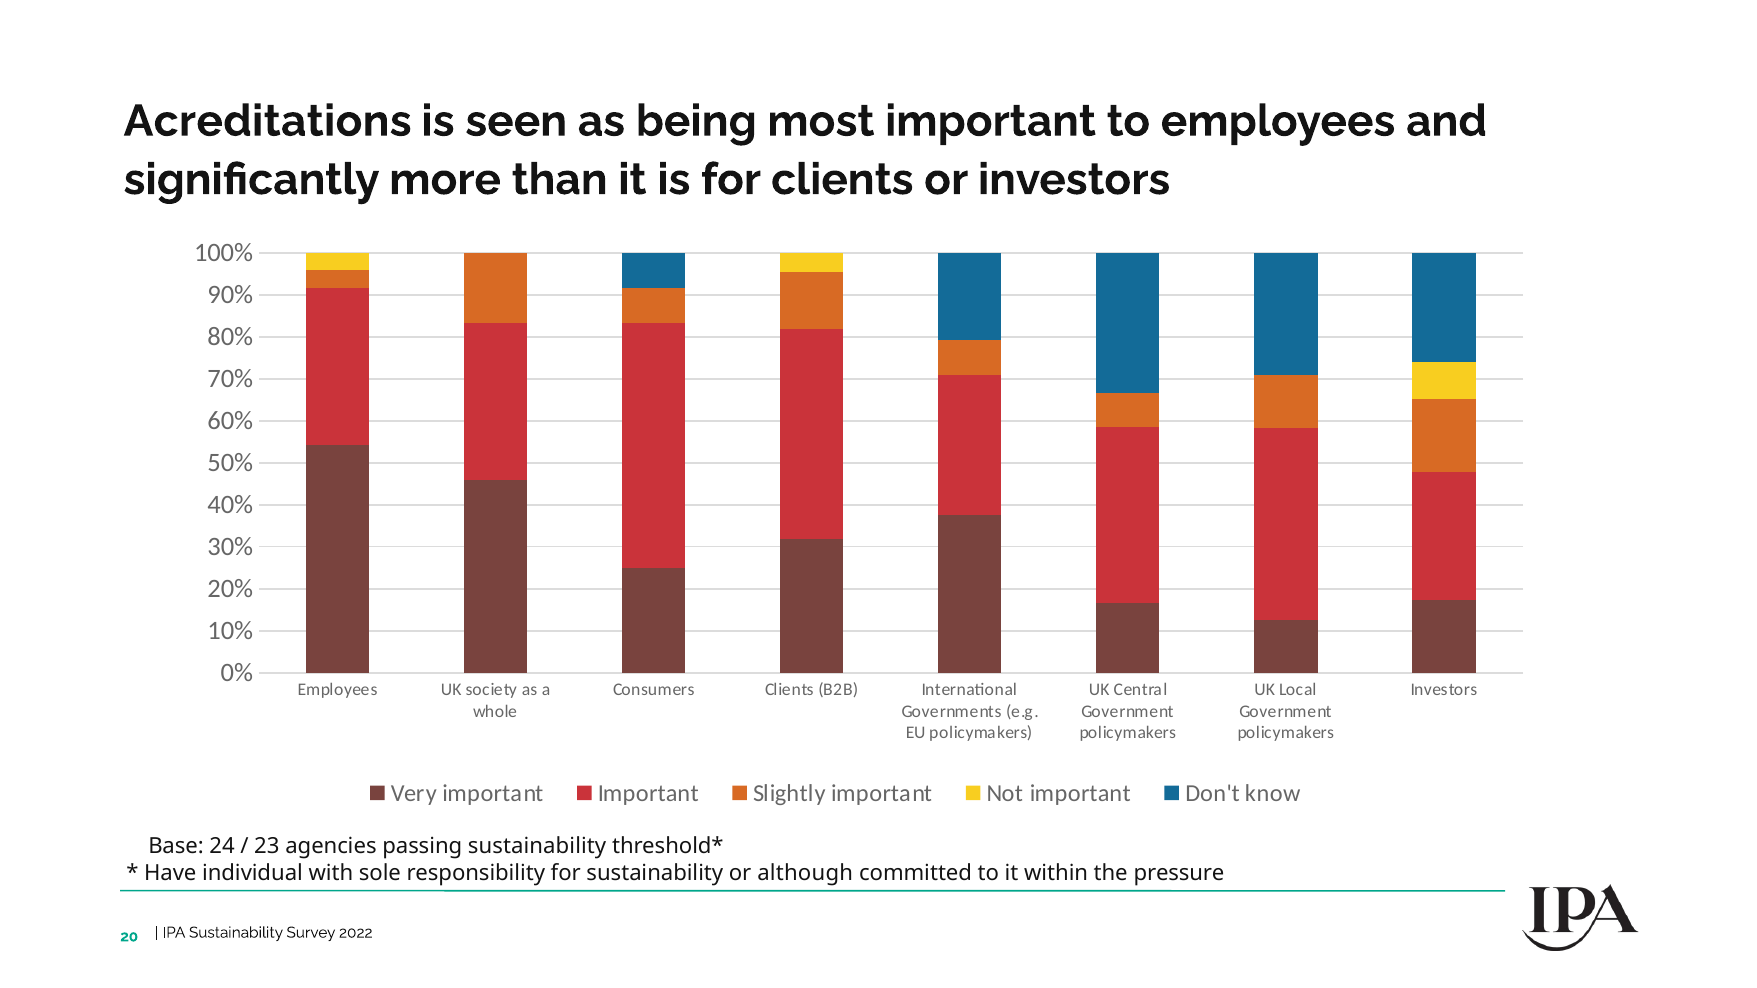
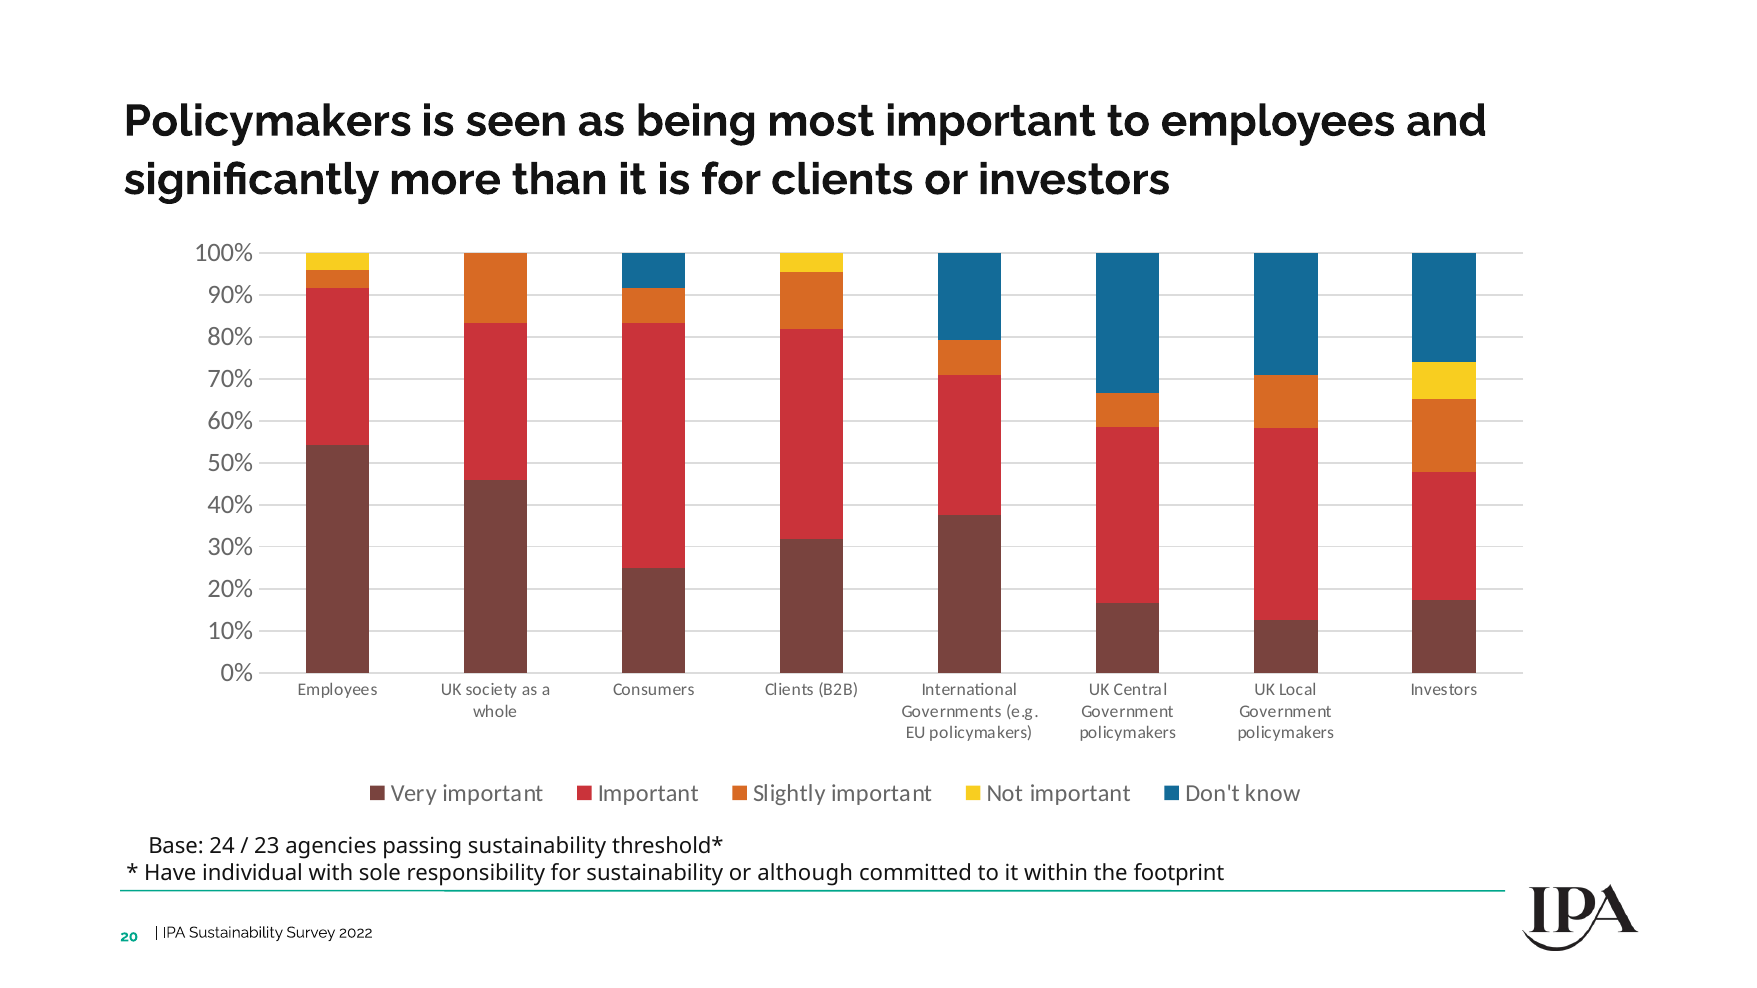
Acreditations: Acreditations -> Policymakers (268, 121)
pressure: pressure -> footprint (1179, 873)
